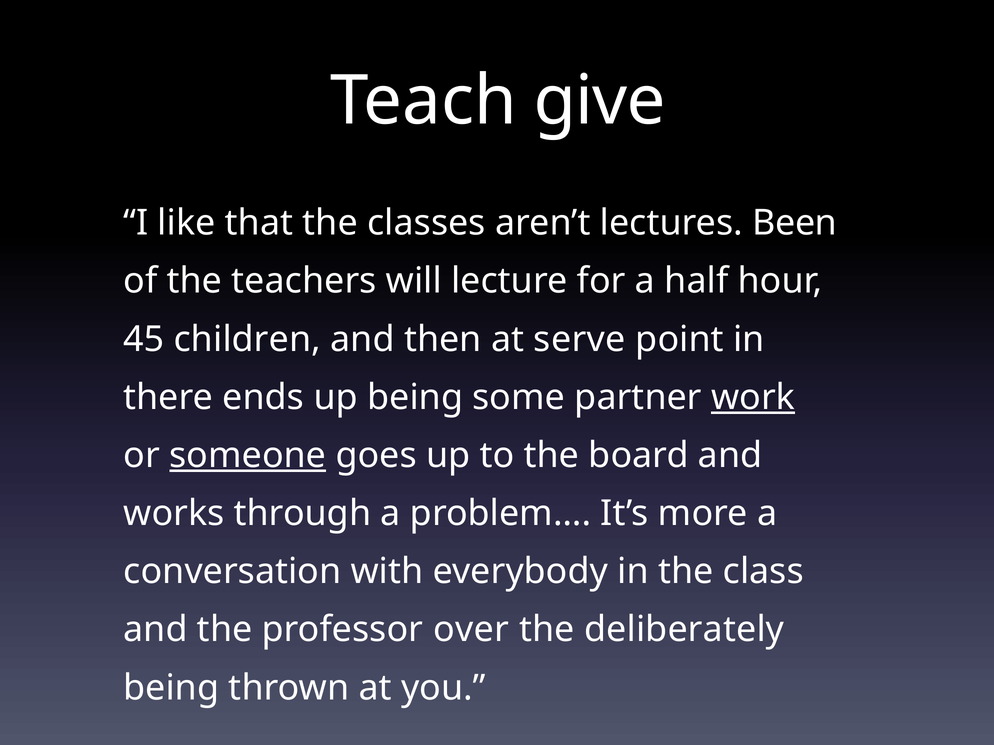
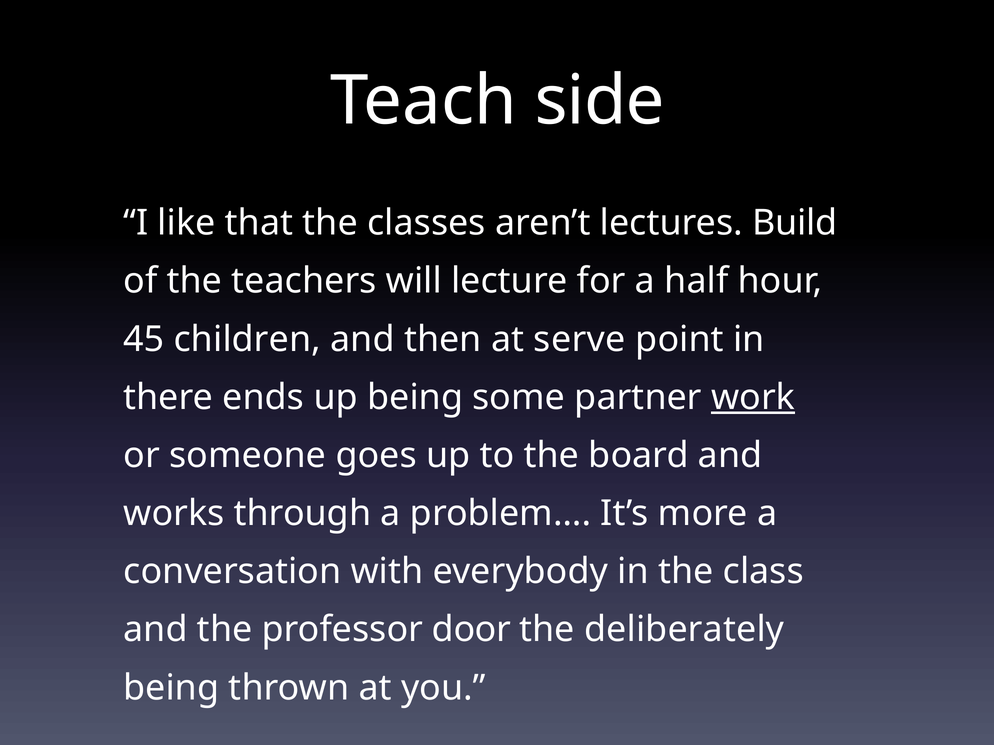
give: give -> side (600, 101)
Been: Been -> Build (795, 223)
someone underline: present -> none (248, 456)
over: over -> door (471, 630)
